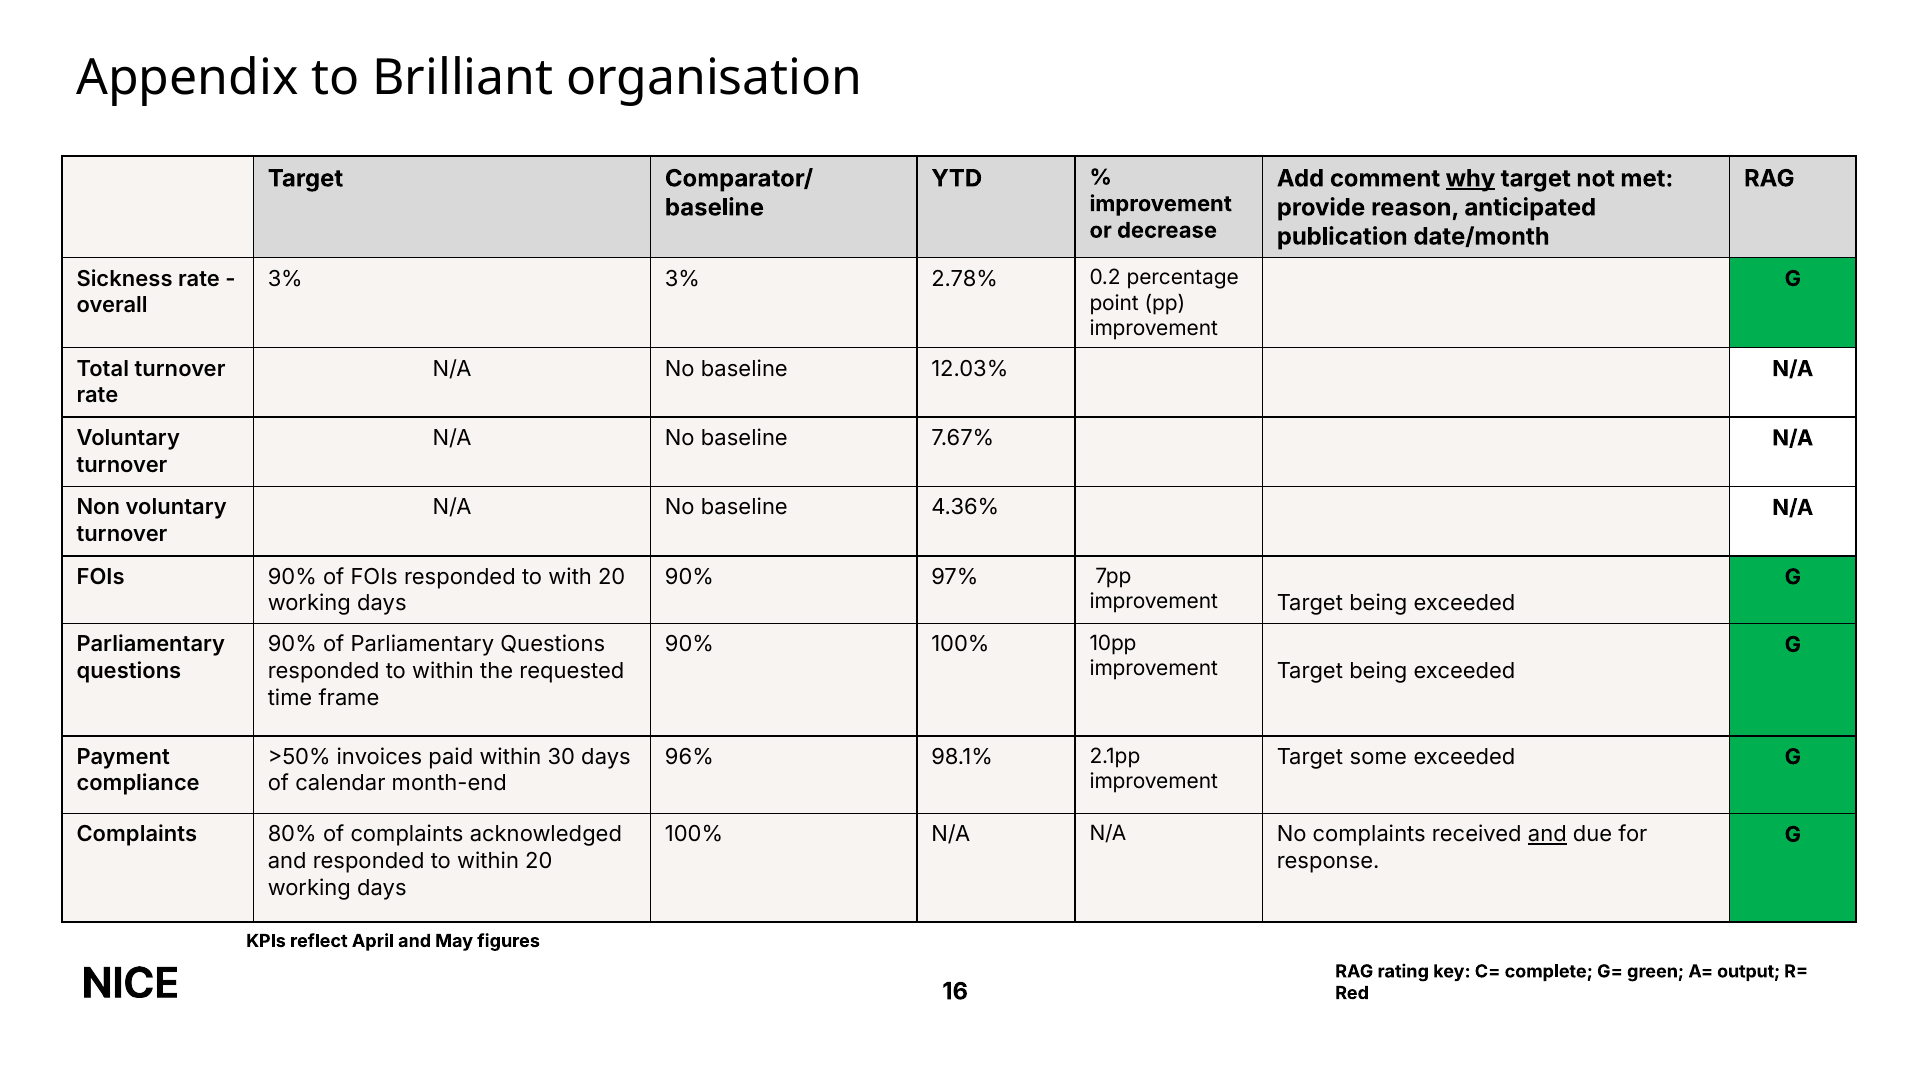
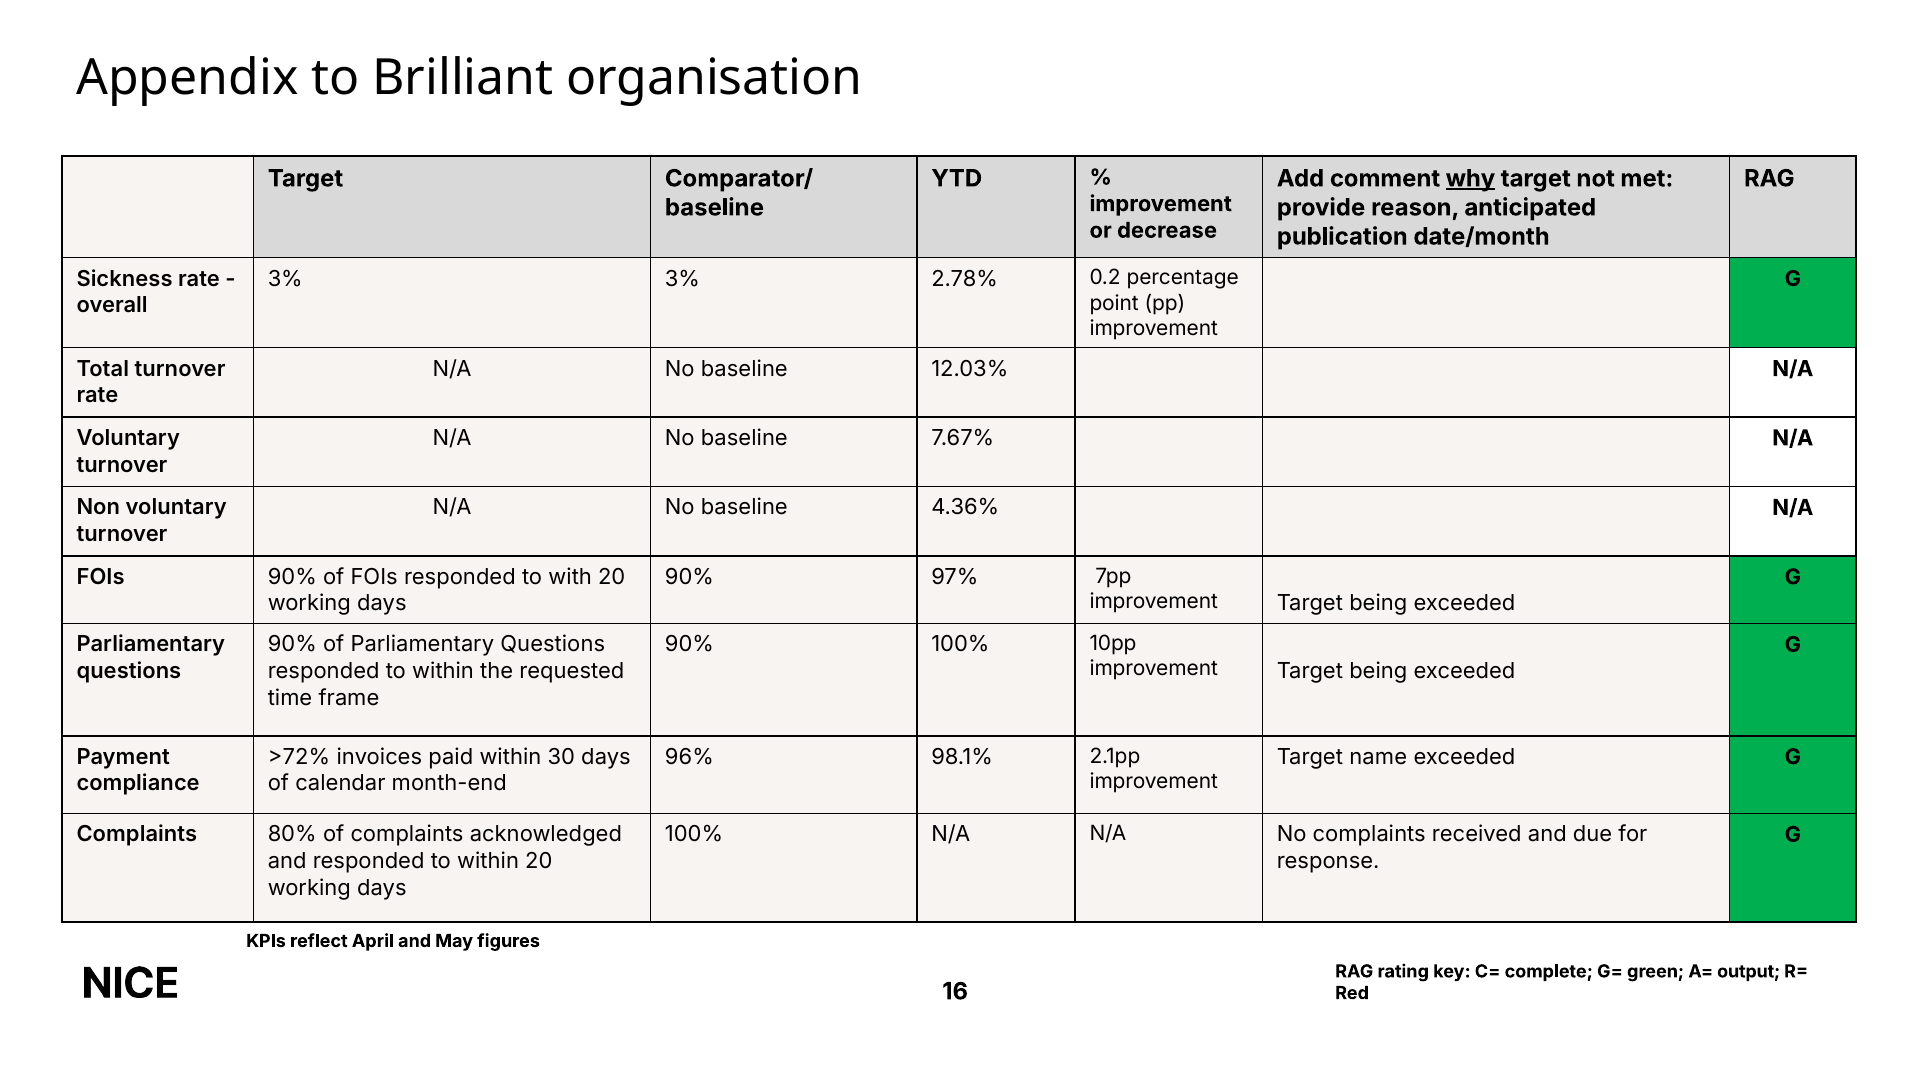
>50%: >50% -> >72% (299, 757)
some: some -> name (1378, 757)
and underline: present -> none (1547, 834)
